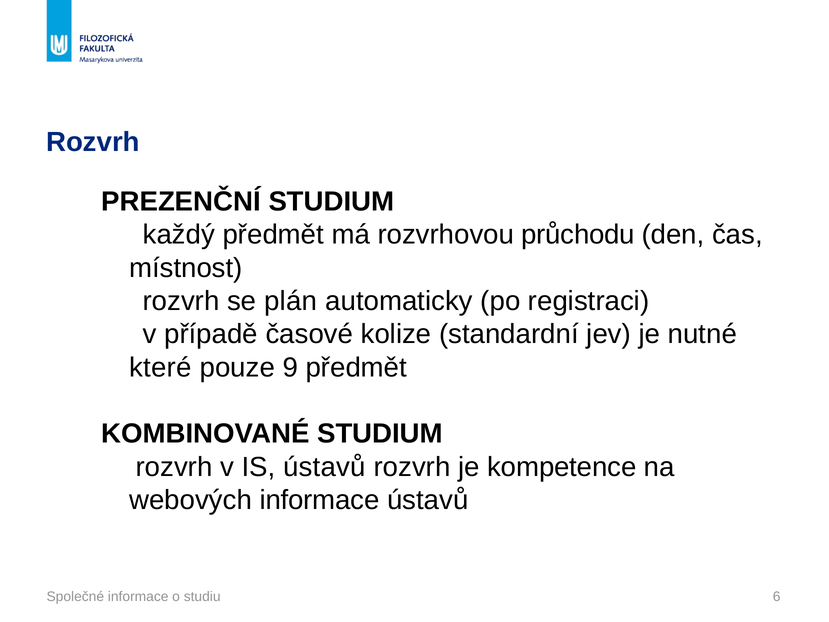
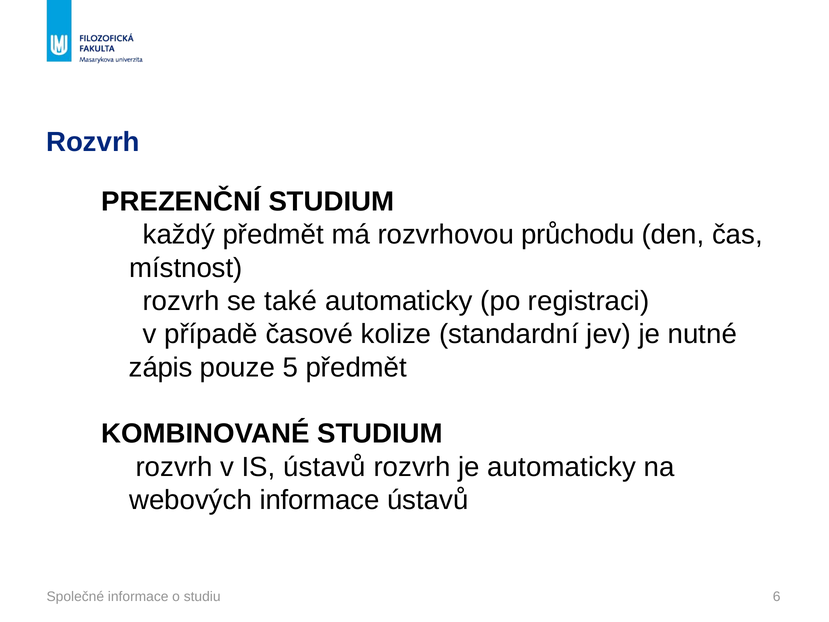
plán: plán -> také (291, 301)
které: které -> zápis (161, 367)
9: 9 -> 5 (290, 367)
je kompetence: kompetence -> automaticky (562, 467)
